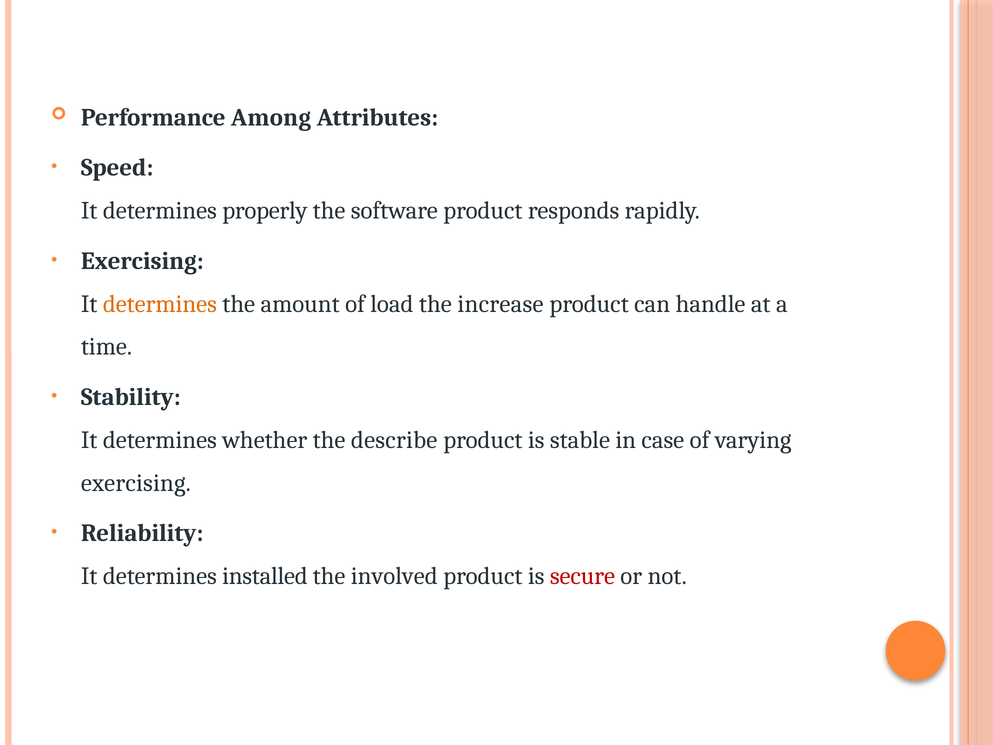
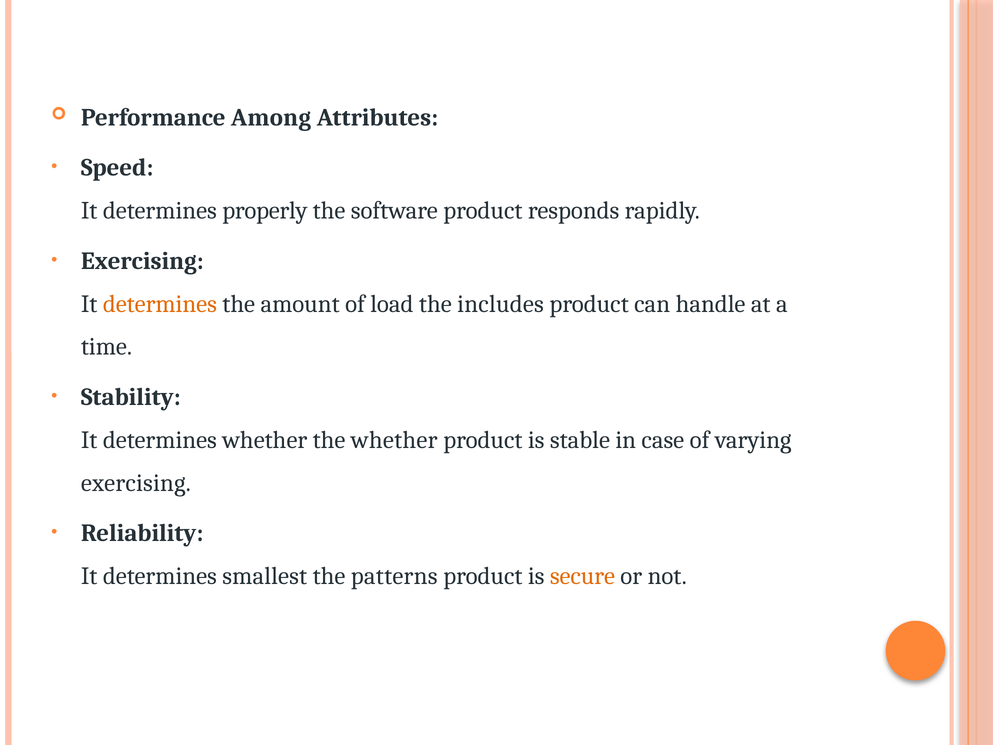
increase: increase -> includes (501, 304)
the describe: describe -> whether (394, 440)
installed: installed -> smallest (265, 576)
involved: involved -> patterns (394, 576)
secure colour: red -> orange (582, 576)
